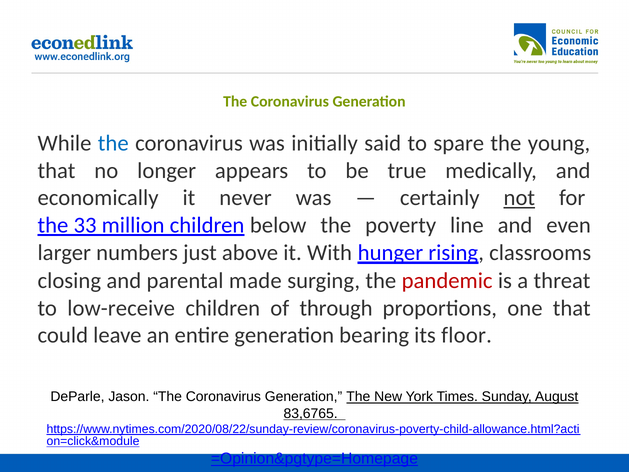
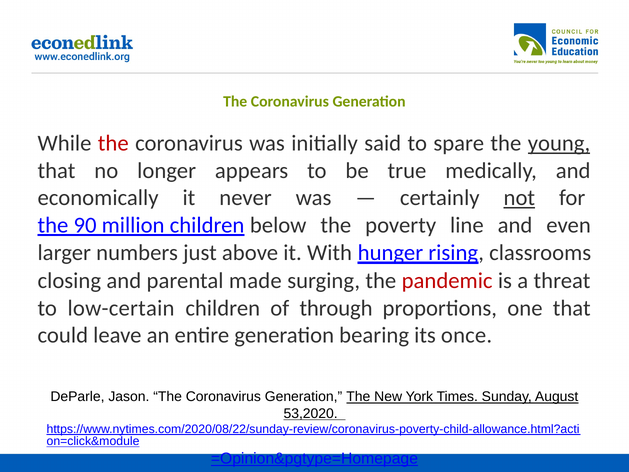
the colour: blue -> red (113, 143)
young underline: none -> present (559, 143)
33: 33 -> 90 (85, 225)
low-receive: low-receive -> low-certain (121, 308)
floor: floor -> once (467, 335)
83,6765: 83,6765 -> 53,2020 (311, 413)
